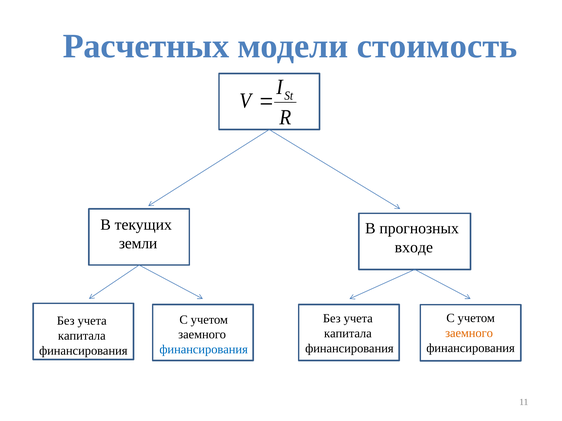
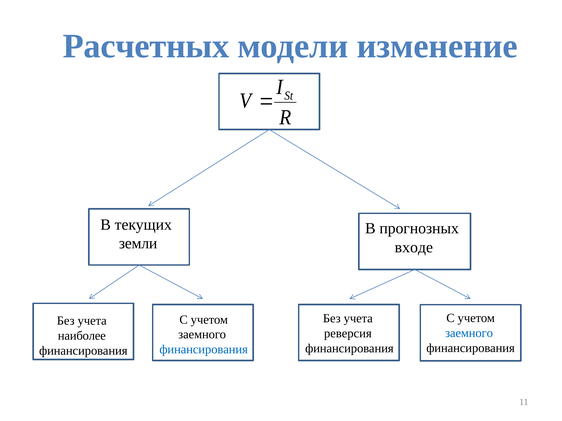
стоимость: стоимость -> изменение (437, 46)
заемного colour: orange -> blue (469, 333)
капитала: капитала -> реверсия (348, 334)
капитала: капитала -> наиболее (82, 336)
